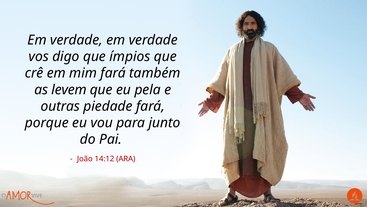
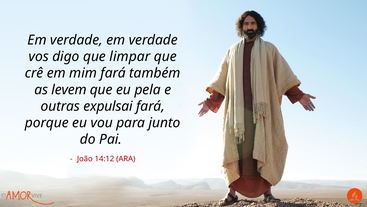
ímpios: ímpios -> limpar (130, 56)
piedade: piedade -> expulsai (108, 106)
